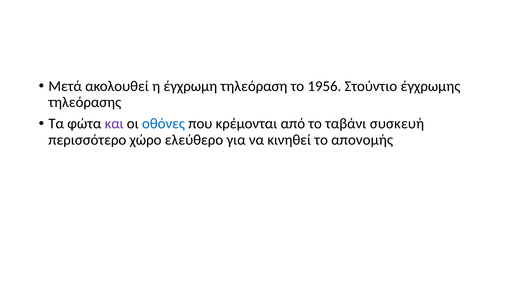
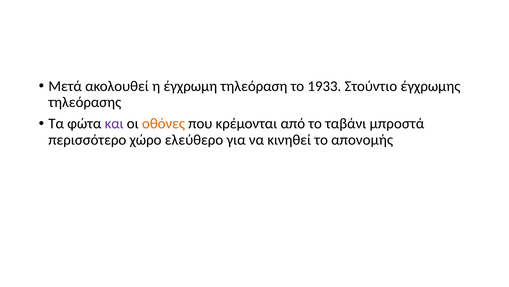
1956: 1956 -> 1933 (324, 86)
οθόνες colour: blue -> orange (163, 123)
συσκευή: συσκευή -> μπροστά (397, 123)
